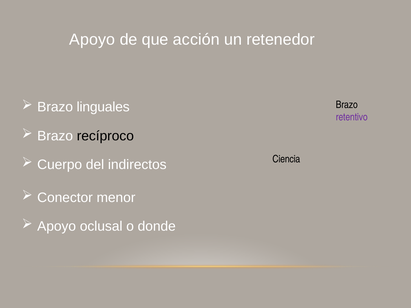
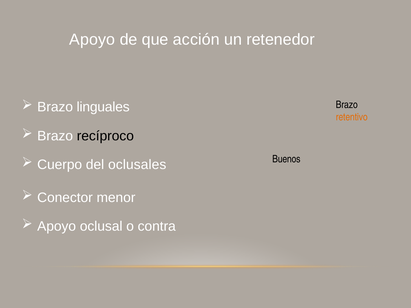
retentivo colour: purple -> orange (352, 117)
Ciencia: Ciencia -> Buenos (286, 159)
indirectos: indirectos -> oclusales (137, 165)
donde: donde -> contra (157, 226)
